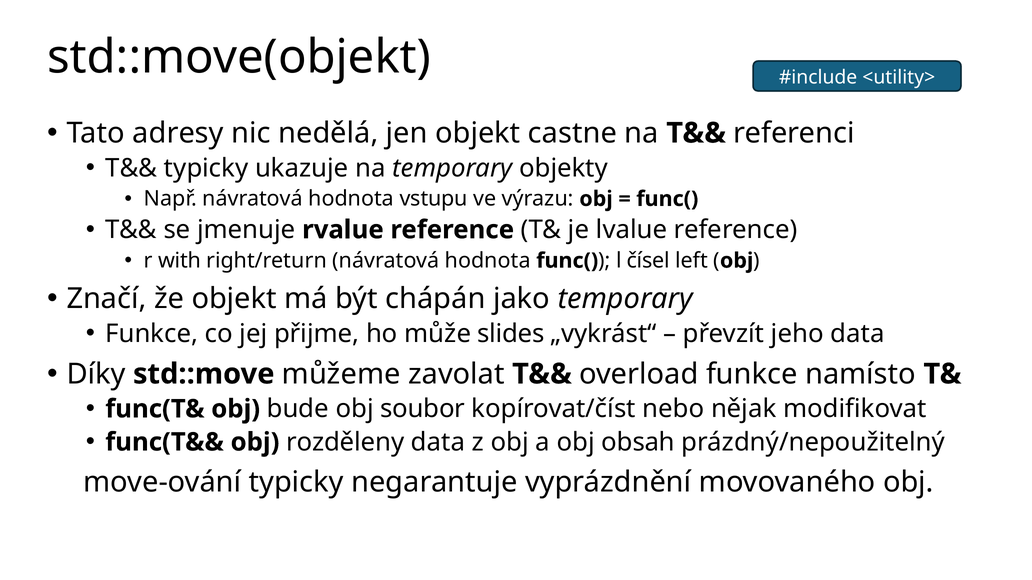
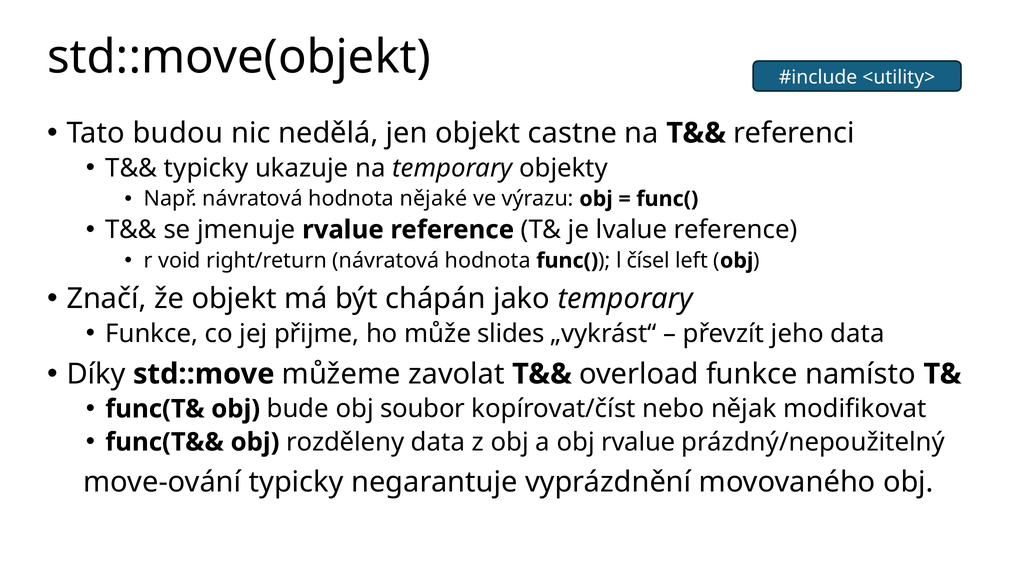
adresy: adresy -> budou (178, 133)
vstupu: vstupu -> nějaké (433, 199)
with: with -> void (180, 261)
obj obsah: obsah -> rvalue (638, 442)
